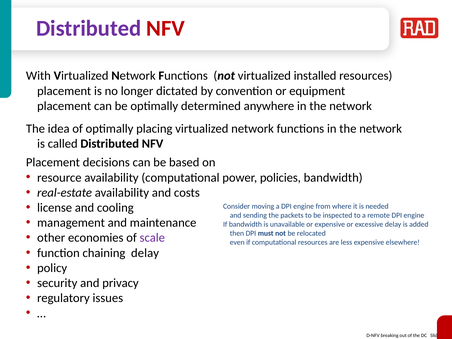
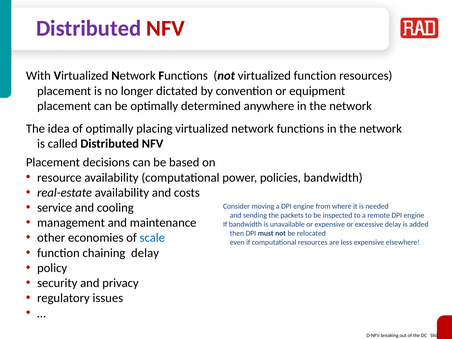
virtualized installed: installed -> function (315, 76)
license: license -> service (55, 208)
scale colour: purple -> blue (152, 238)
